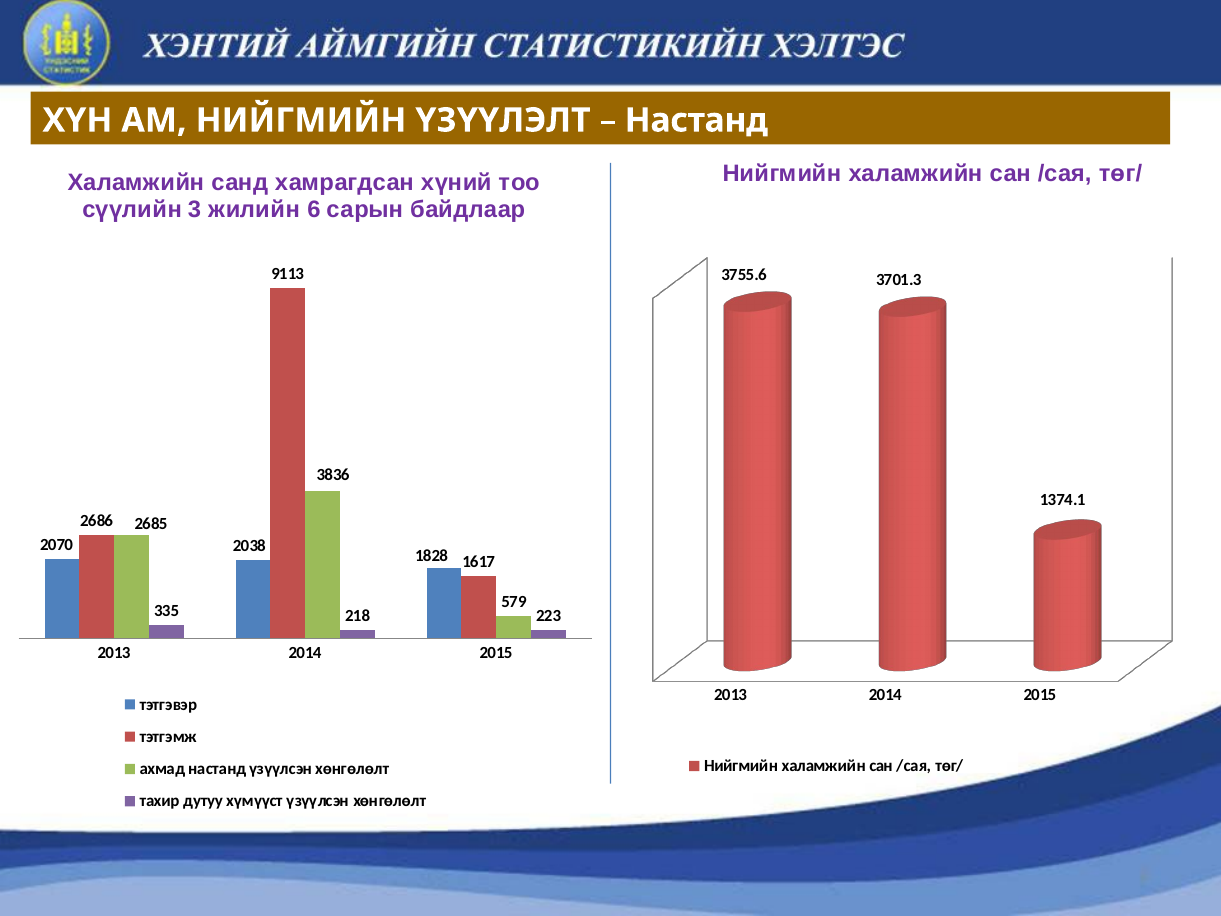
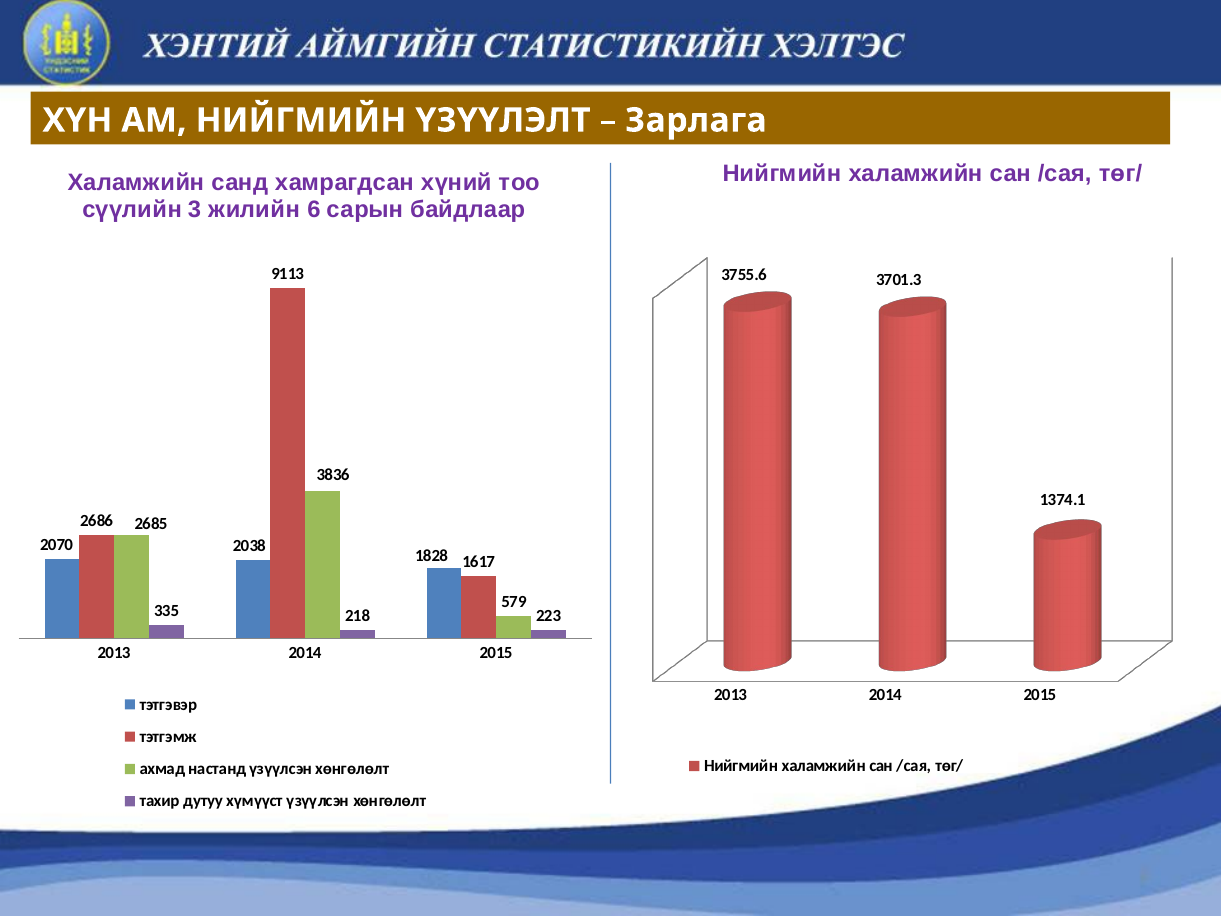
Настанд: Настанд -> Зарлага (696, 120)
